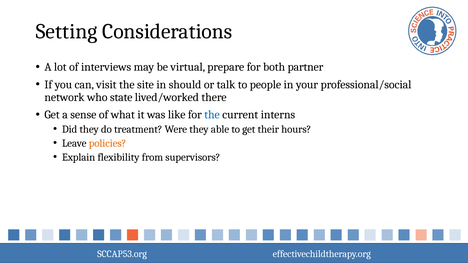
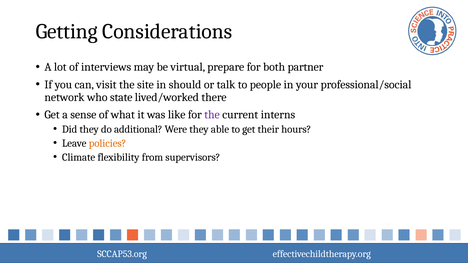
Setting: Setting -> Getting (67, 31)
the colour: blue -> purple (212, 115)
treatment: treatment -> additional (138, 129)
Explain: Explain -> Climate (79, 157)
